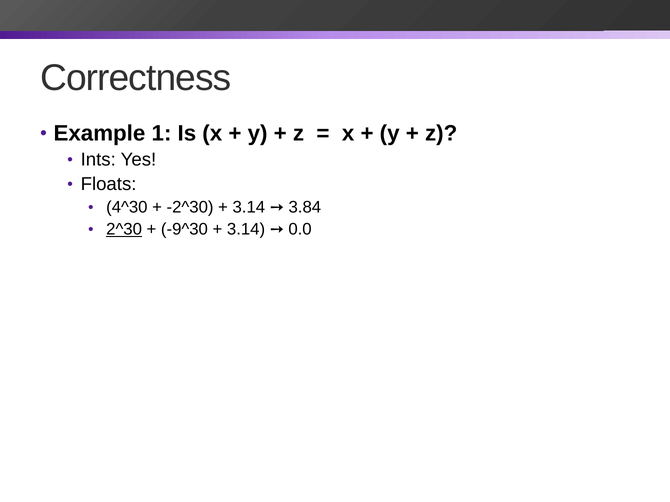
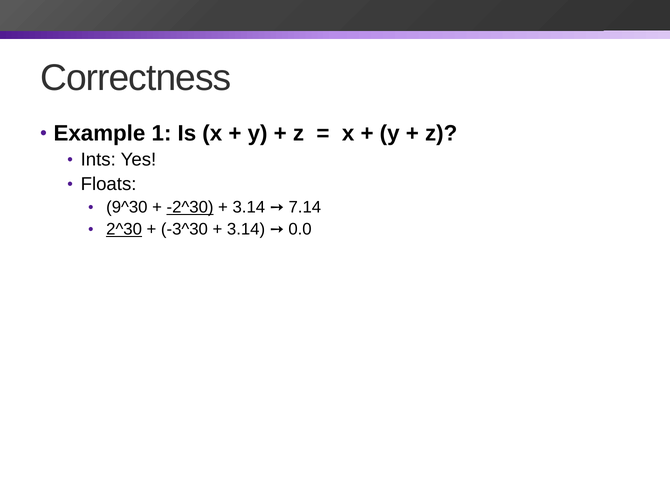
4^30: 4^30 -> 9^30 (127, 207)
-2^30 underline: none -> present (190, 207)
3.84: 3.84 -> 7.14 (305, 207)
-9^30: -9^30 -> -3^30 (184, 230)
